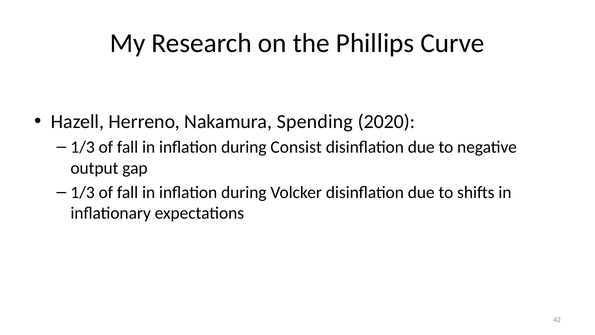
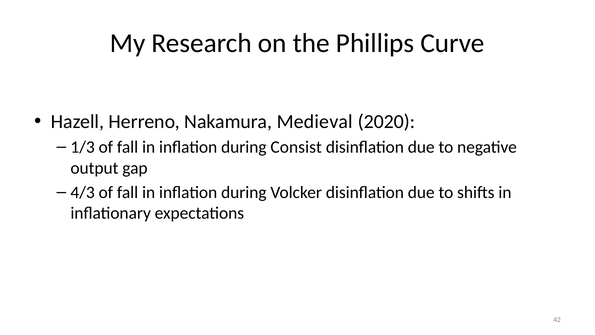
Spending: Spending -> Medieval (315, 121)
1/3: 1/3 -> 4/3 (83, 192)
